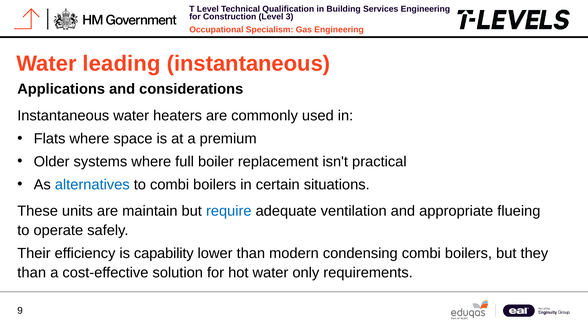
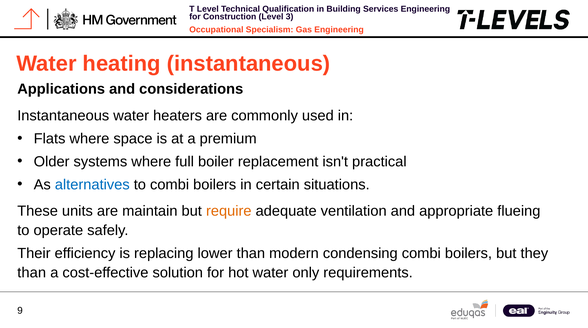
leading: leading -> heating (122, 64)
require colour: blue -> orange (229, 212)
capability: capability -> replacing (164, 254)
